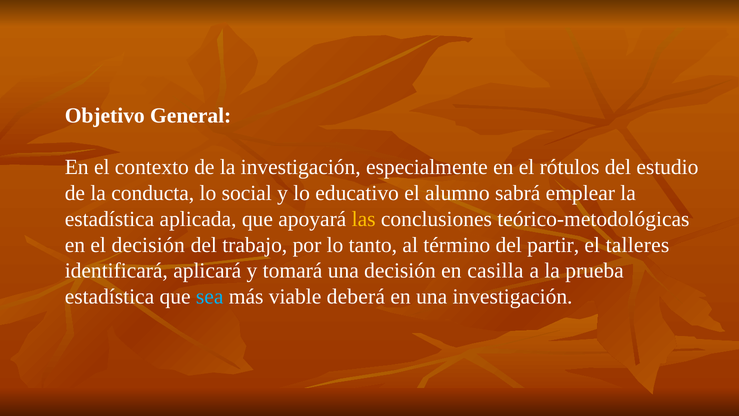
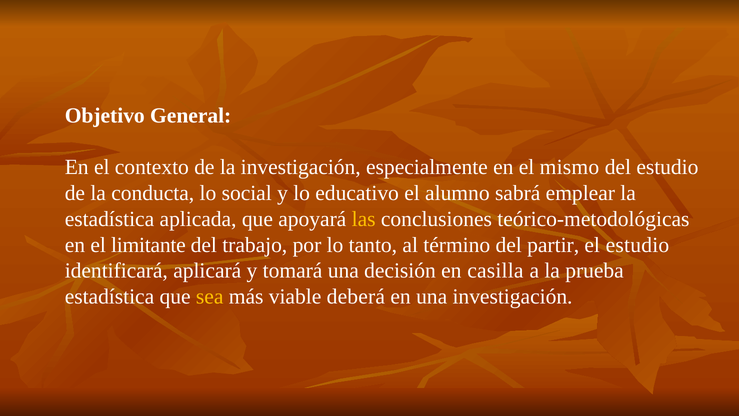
rótulos: rótulos -> mismo (569, 167)
el decisión: decisión -> limitante (148, 245)
el talleres: talleres -> estudio (637, 245)
sea colour: light blue -> yellow (210, 297)
